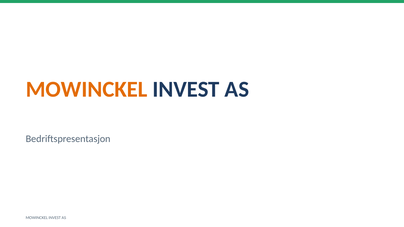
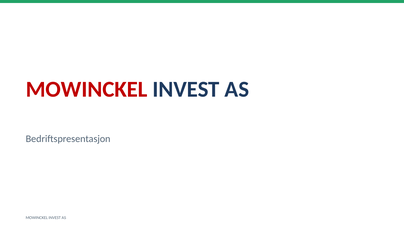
MOWINCKEL colour: orange -> red (87, 90)
